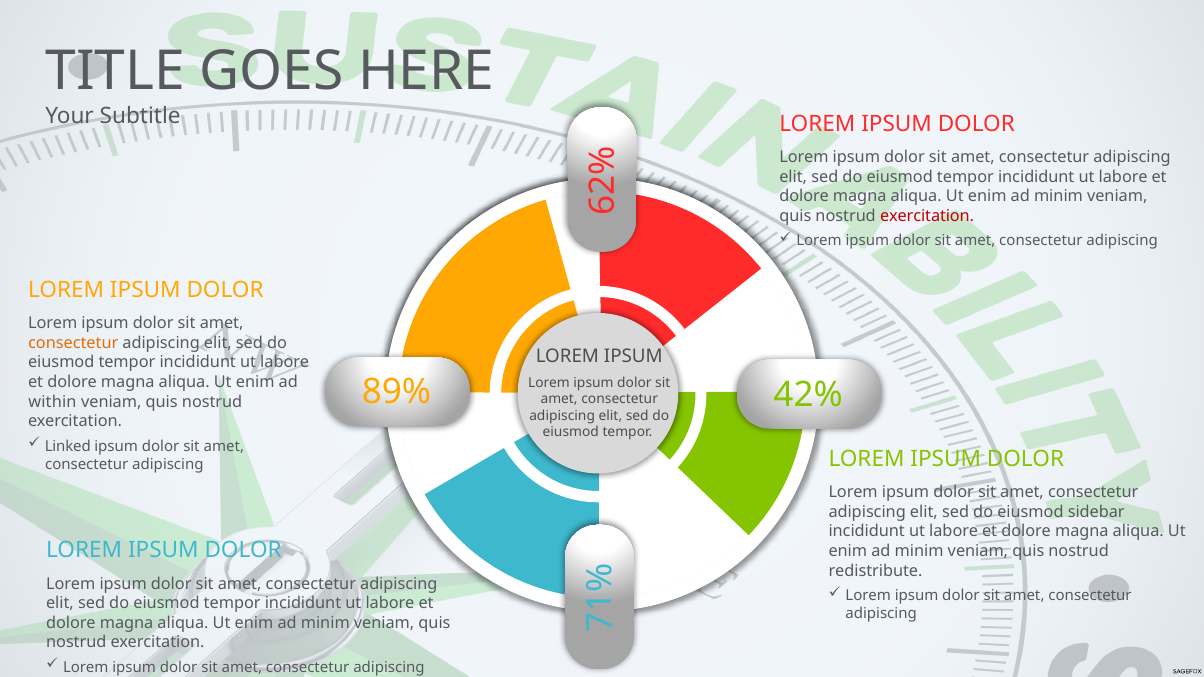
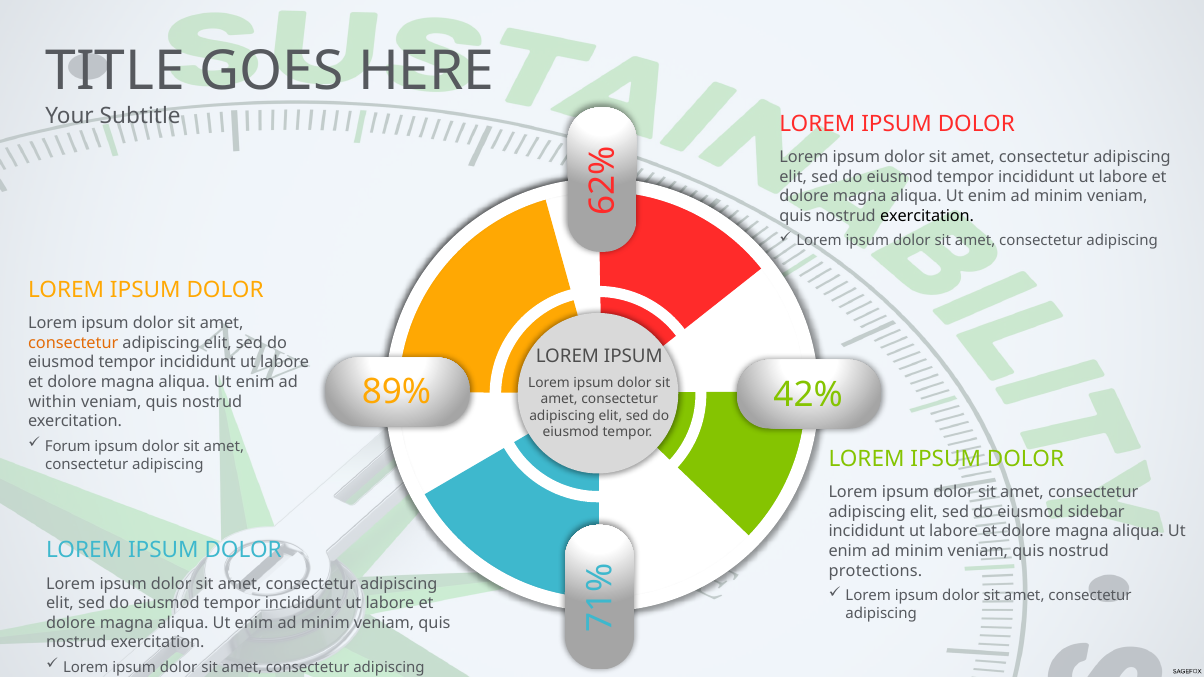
exercitation colour: red -> black (927, 216)
Linked: Linked -> Forum (68, 446)
redistribute: redistribute -> protections (875, 571)
